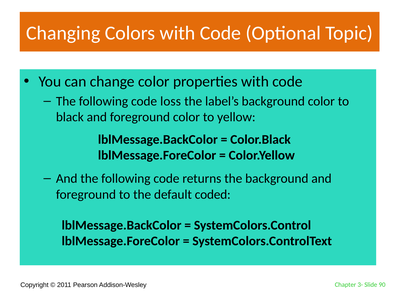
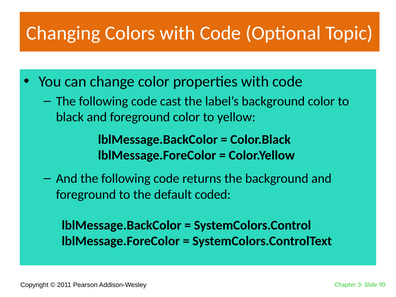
loss: loss -> cast (171, 101)
